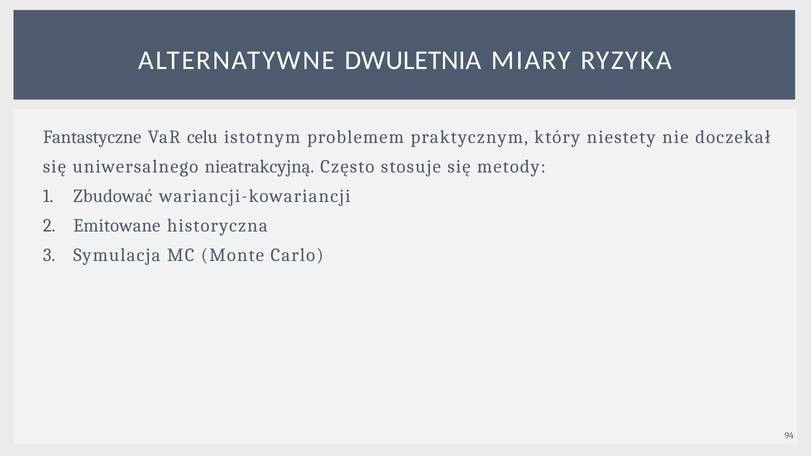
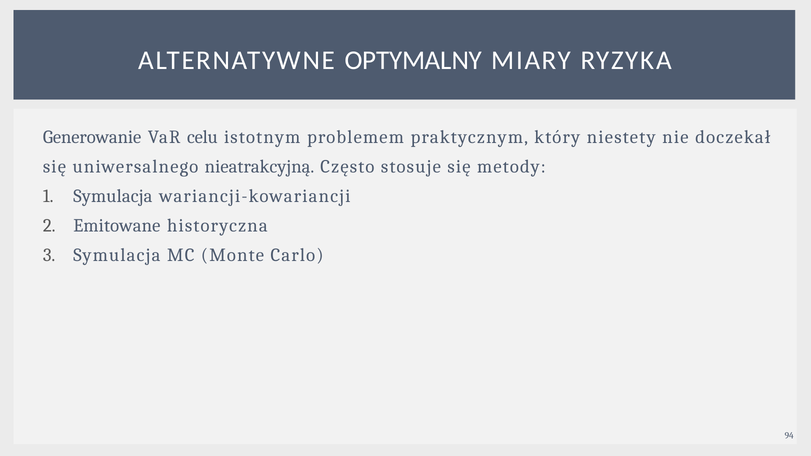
DWULETNIA: DWULETNIA -> OPTYMALNY (413, 61)
Fantastyczne: Fantastyczne -> Generowanie (92, 137)
Zbudować: Zbudować -> Symulacja (113, 196)
